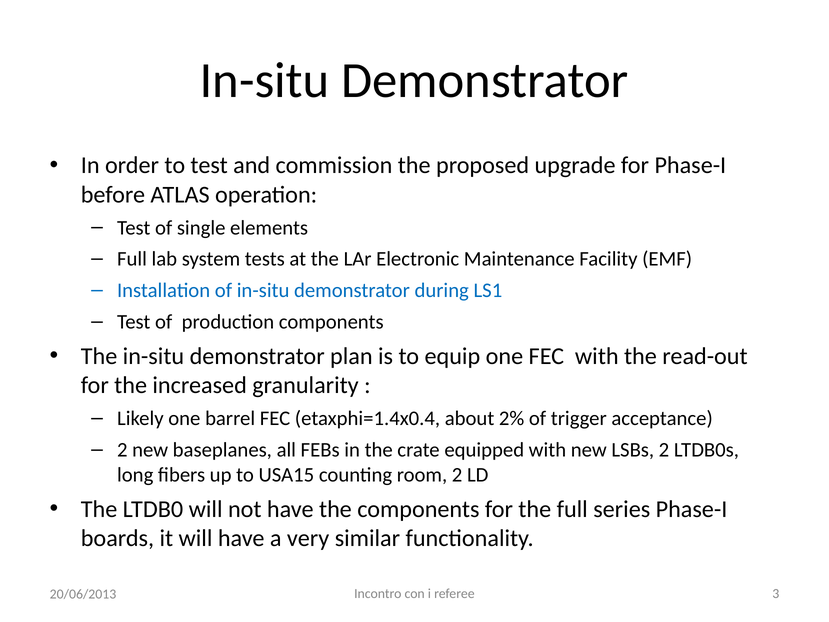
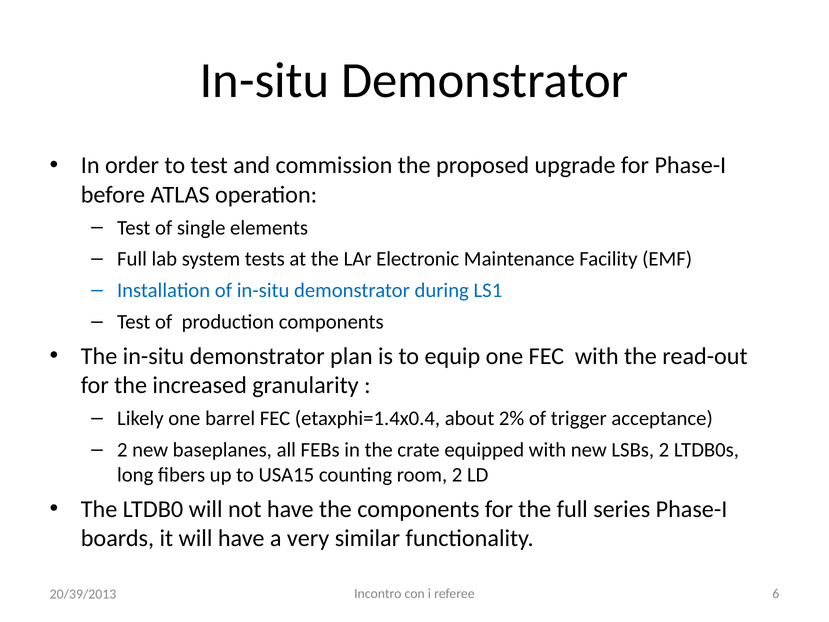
3: 3 -> 6 (776, 594)
20/06/2013: 20/06/2013 -> 20/39/2013 (83, 594)
